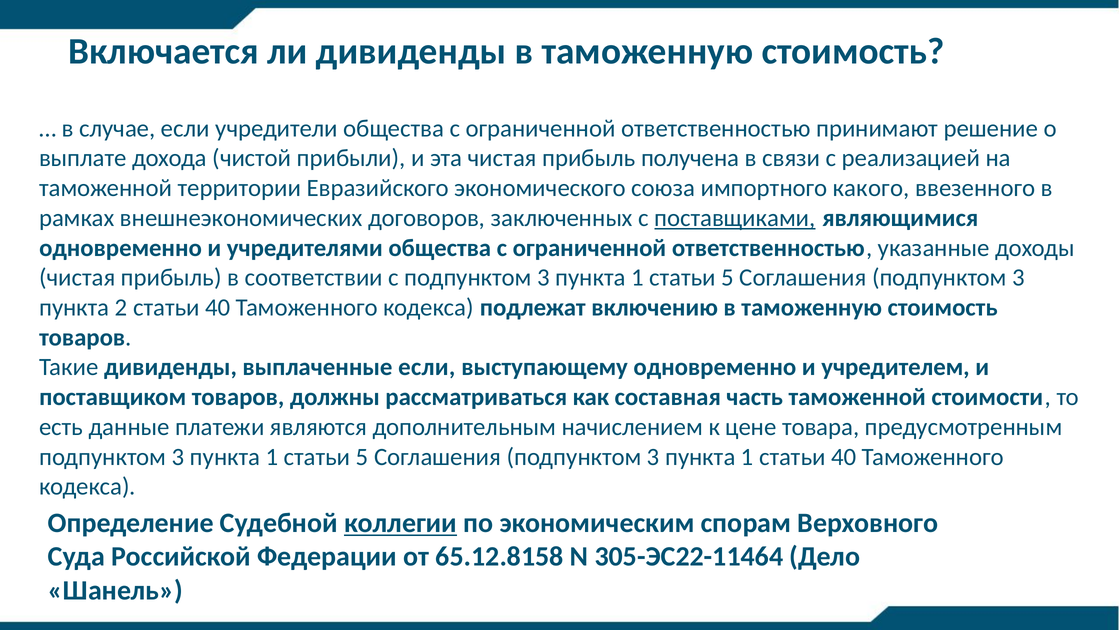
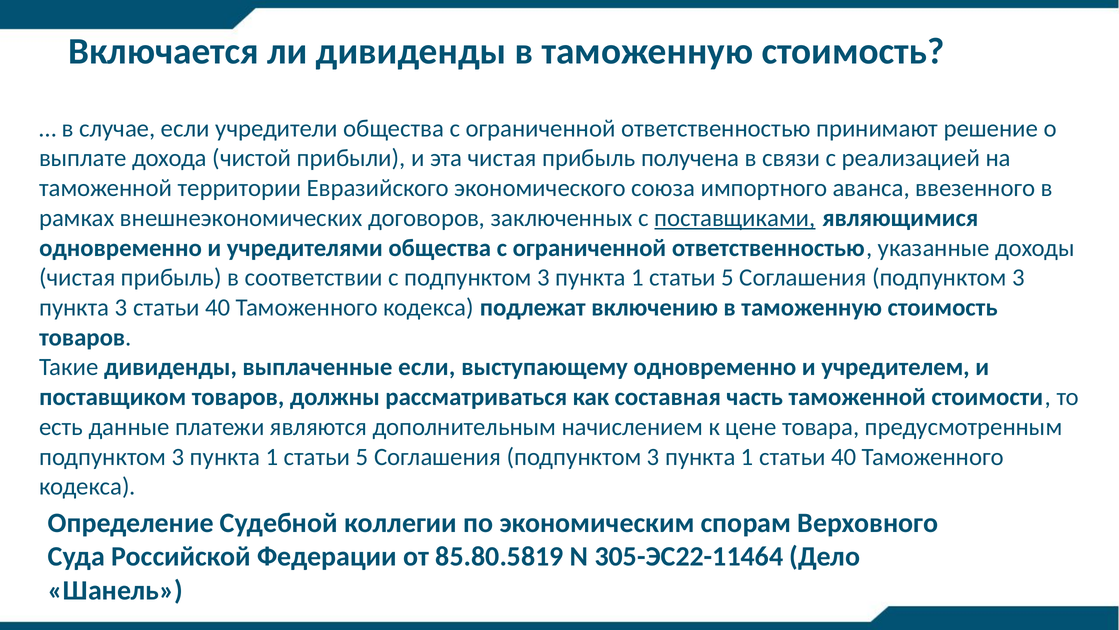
какого: какого -> аванса (871, 188)
пункта 2: 2 -> 3 (121, 307)
коллегии underline: present -> none (401, 523)
65.12.8158: 65.12.8158 -> 85.80.5819 (500, 556)
